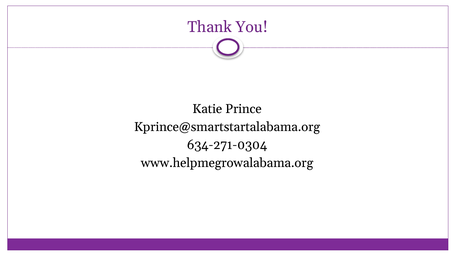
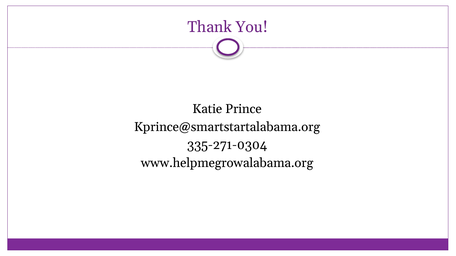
634-271-0304: 634-271-0304 -> 335-271-0304 (227, 145)
